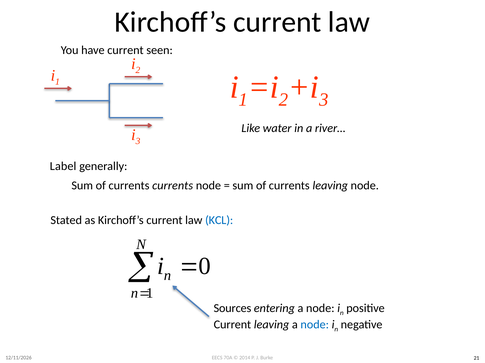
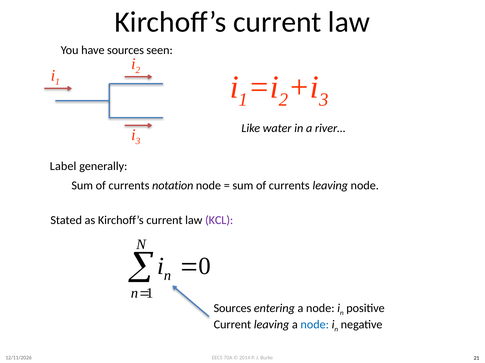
have current: current -> sources (126, 50)
currents currents: currents -> notation (173, 186)
KCL colour: blue -> purple (219, 221)
